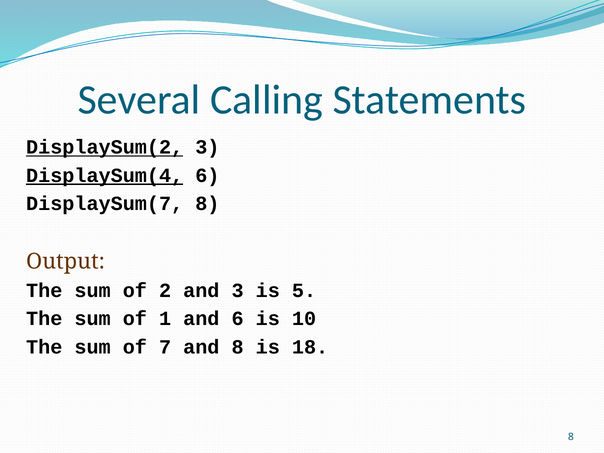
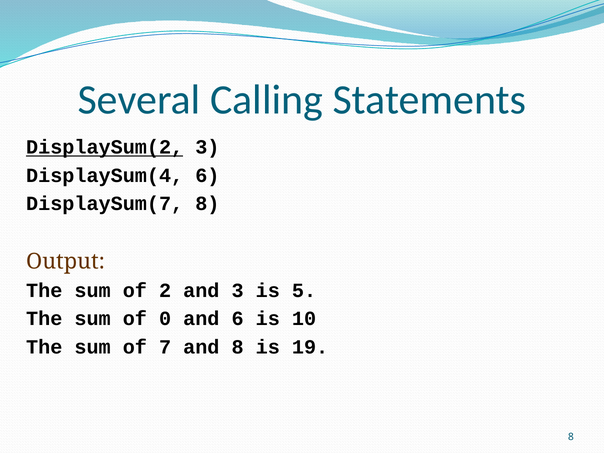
DisplaySum(4 underline: present -> none (105, 176)
1: 1 -> 0 (165, 319)
18: 18 -> 19 (310, 347)
